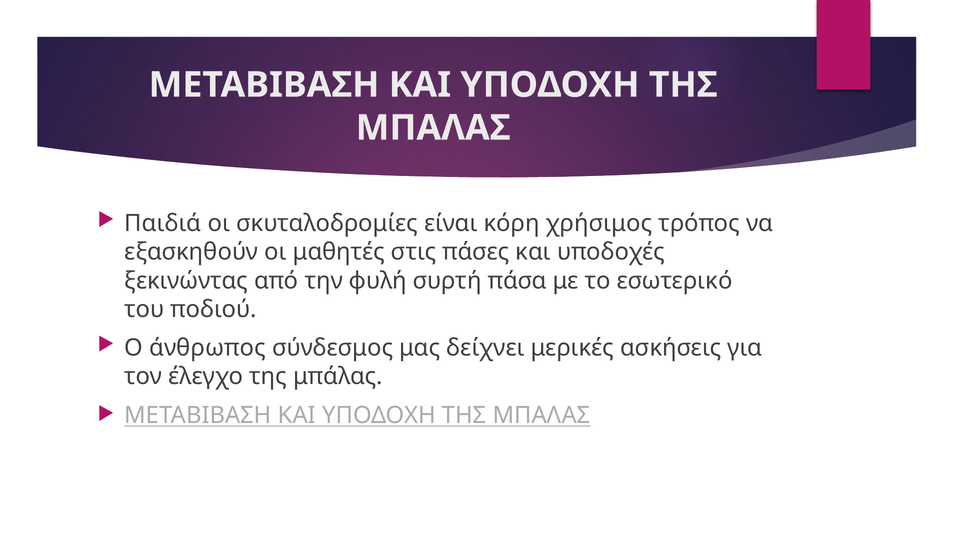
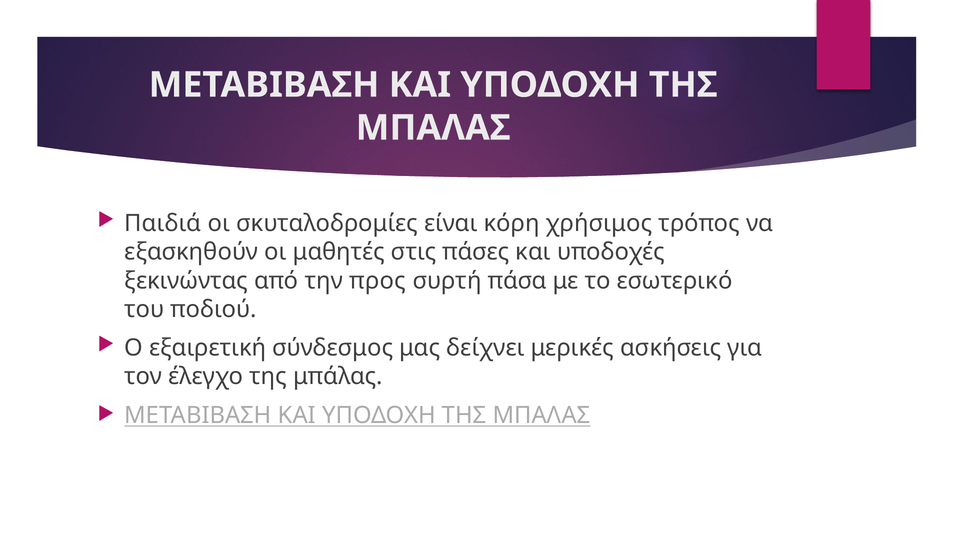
φυλή: φυλή -> προς (378, 281)
άνθρωπος: άνθρωπος -> εξαιρετική (208, 348)
